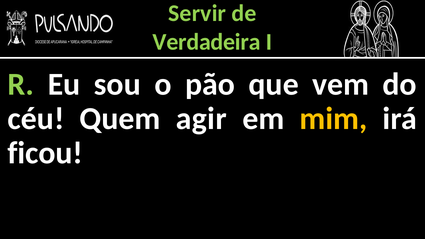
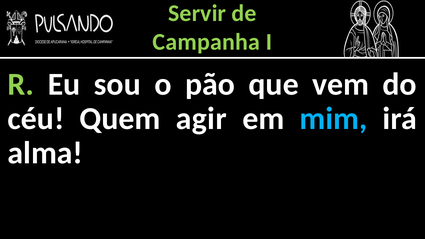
Verdadeira: Verdadeira -> Campanha (206, 42)
mim colour: yellow -> light blue (333, 119)
ficou: ficou -> alma (45, 153)
